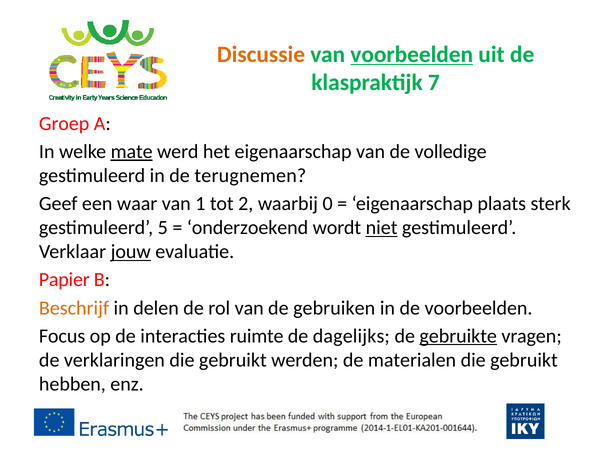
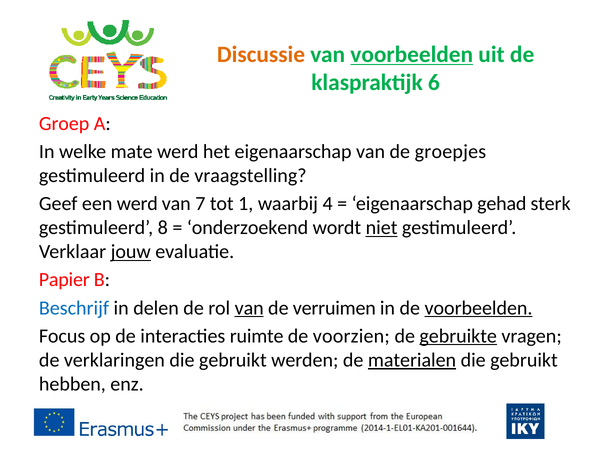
7: 7 -> 6 (434, 82)
mate underline: present -> none (132, 152)
volledige: volledige -> groepjes (450, 152)
terugnemen: terugnemen -> vraagstelling (250, 176)
een waar: waar -> werd (137, 204)
1: 1 -> 7 (200, 204)
2: 2 -> 1 (246, 204)
0: 0 -> 4 (328, 204)
plaats: plaats -> gehad (502, 204)
5: 5 -> 8 (163, 228)
Beschrijf colour: orange -> blue (74, 308)
van underline: none -> present (249, 308)
gebruiken: gebruiken -> verruimen (334, 308)
voorbeelden underline: none -> present (479, 308)
dagelijks: dagelijks -> voorzien (351, 336)
materialen underline: none -> present (412, 360)
